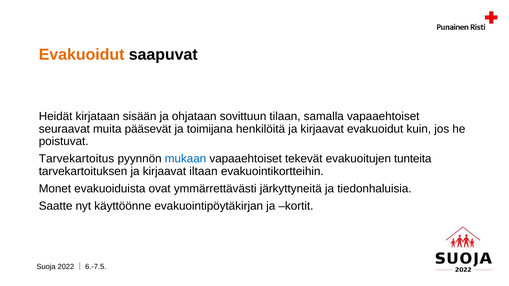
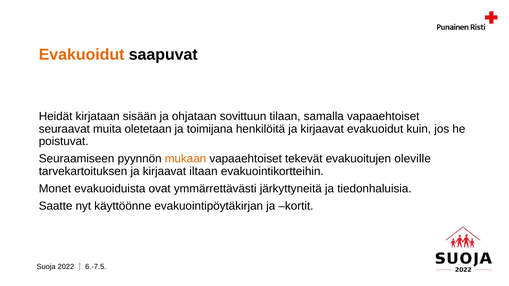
pääsevät: pääsevät -> oletetaan (148, 129)
Tarvekartoitus: Tarvekartoitus -> Seuraamiseen (77, 159)
mukaan colour: blue -> orange (186, 159)
tunteita: tunteita -> oleville (413, 159)
